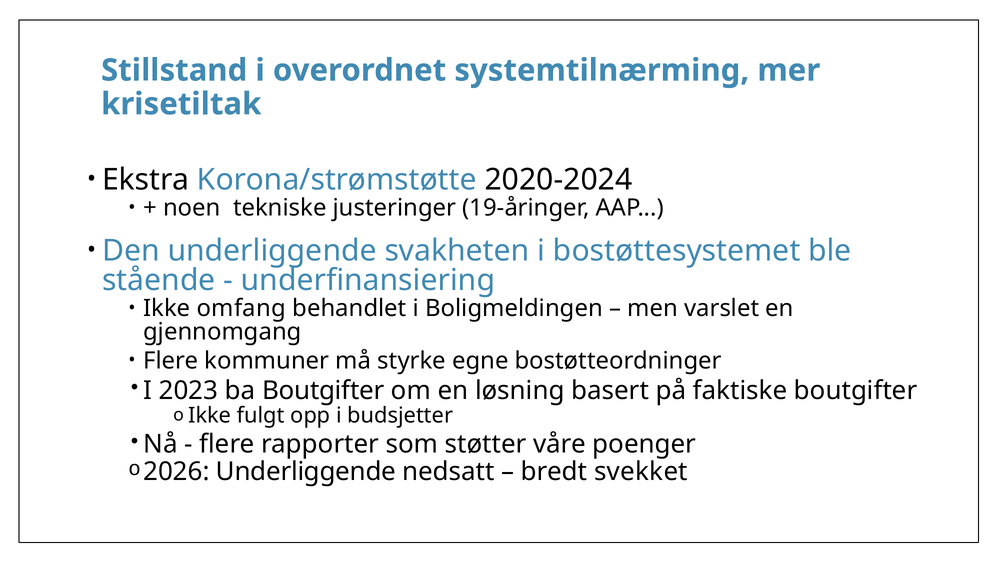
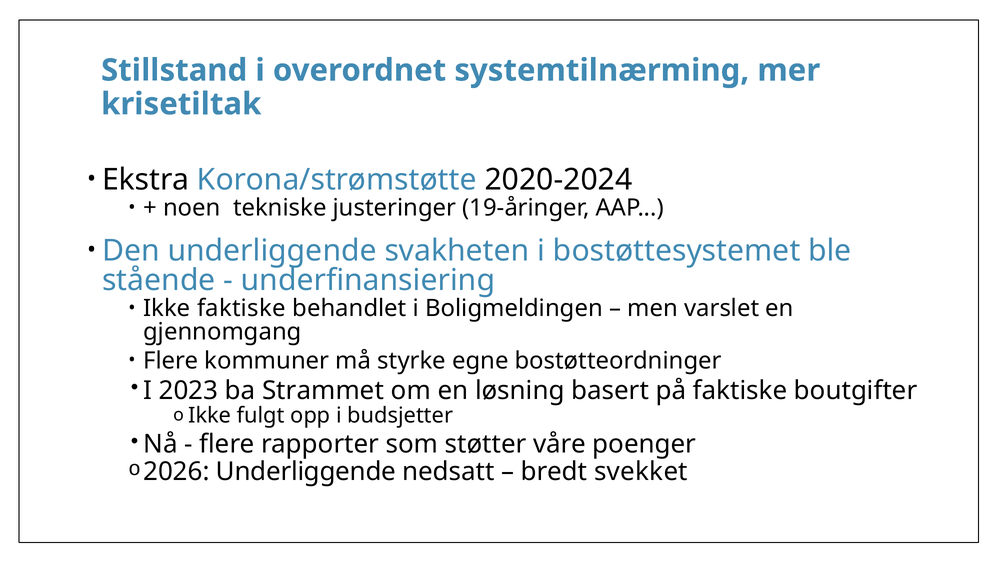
Ikke omfang: omfang -> faktiske (241, 308)
ba Boutgifter: Boutgifter -> Strammet (323, 390)
